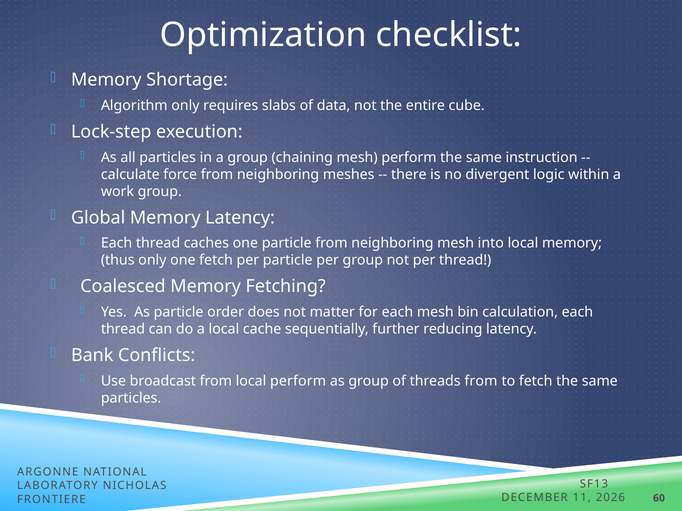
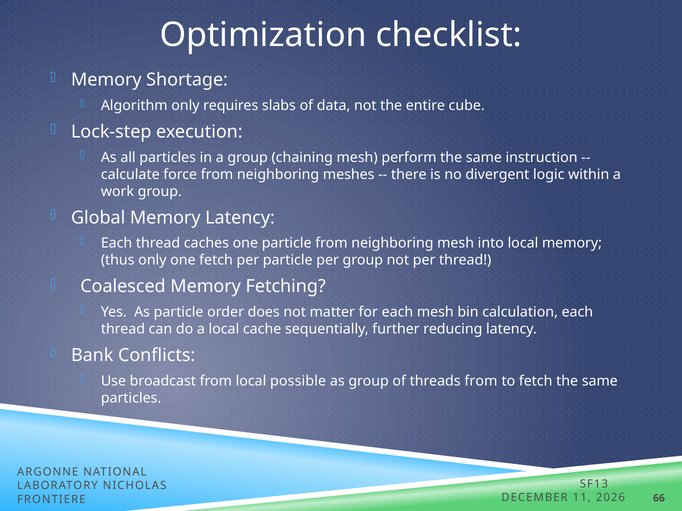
local perform: perform -> possible (298, 381)
60: 60 -> 66 (659, 499)
